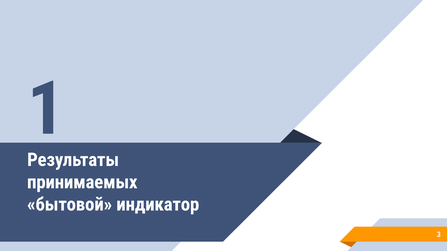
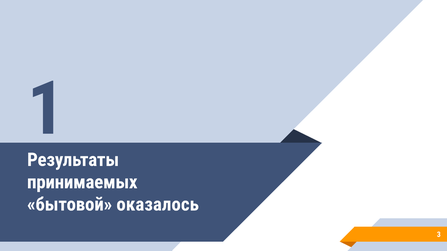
индикатор: индикатор -> оказалось (158, 205)
